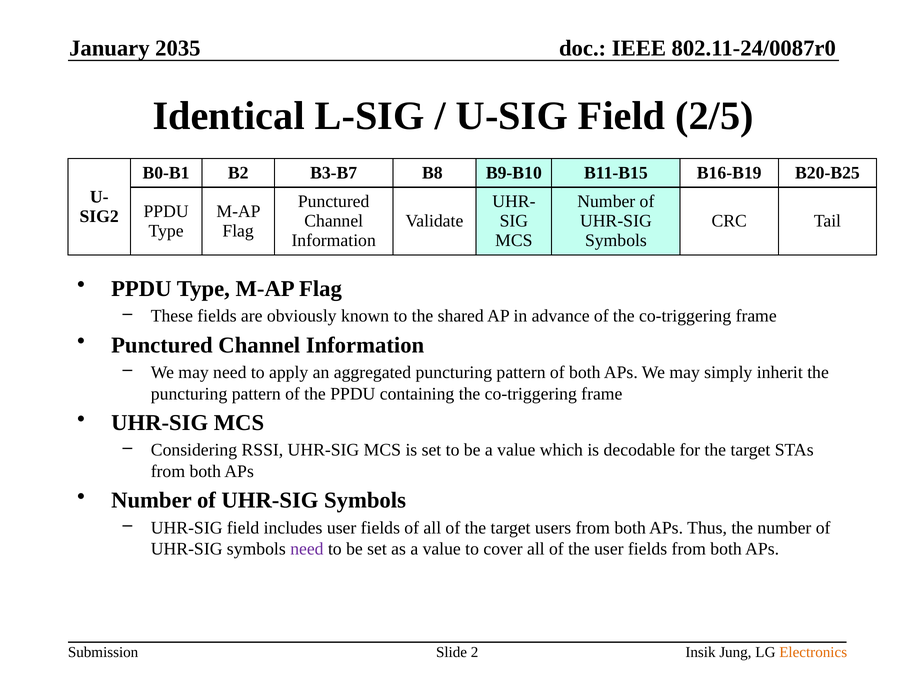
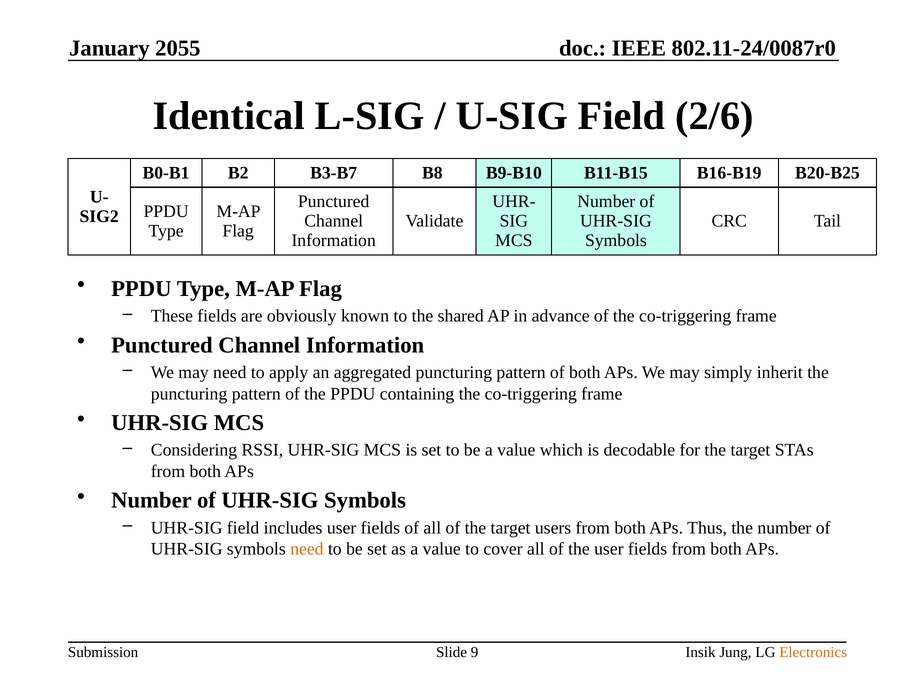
2035: 2035 -> 2055 (178, 48)
2/5: 2/5 -> 2/6 (715, 116)
need colour: purple -> orange (307, 549)
2: 2 -> 9 (475, 652)
